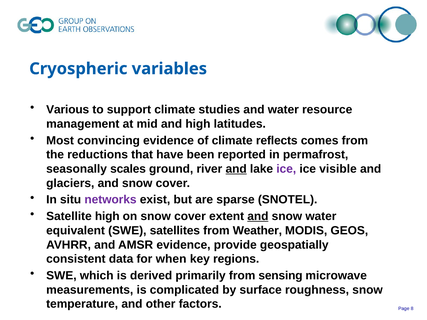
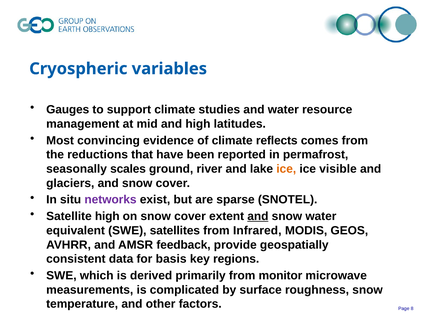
Various: Various -> Gauges (68, 110)
and underline: present -> none (236, 169)
ice colour: purple -> orange (286, 169)
Weather: Weather -> Infrared (257, 231)
AMSR evidence: evidence -> feedback (184, 245)
when: when -> basis (171, 259)
sensing: sensing -> monitor (280, 276)
